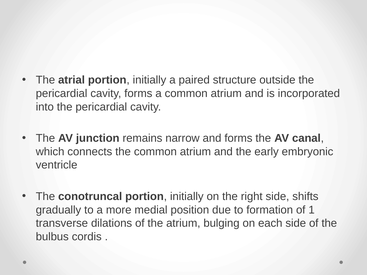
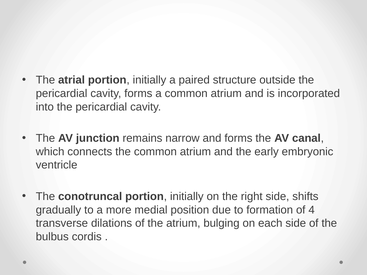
1: 1 -> 4 (312, 210)
